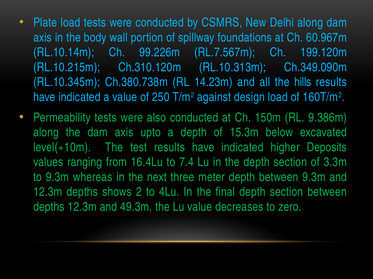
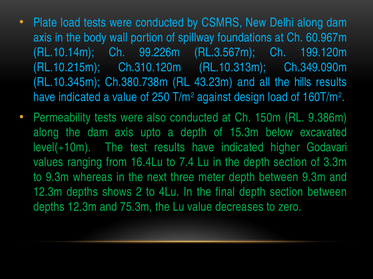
RL.7.567m: RL.7.567m -> RL.3.567m (225, 52)
14.23m: 14.23m -> 43.23m (213, 82)
Deposits: Deposits -> Godavari (327, 148)
49.3m: 49.3m -> 75.3m (136, 207)
